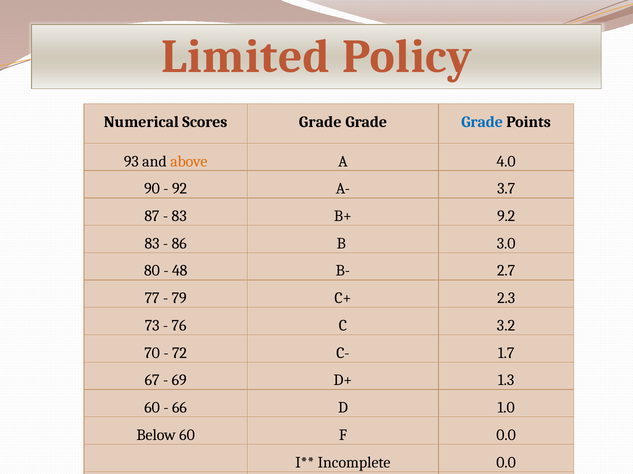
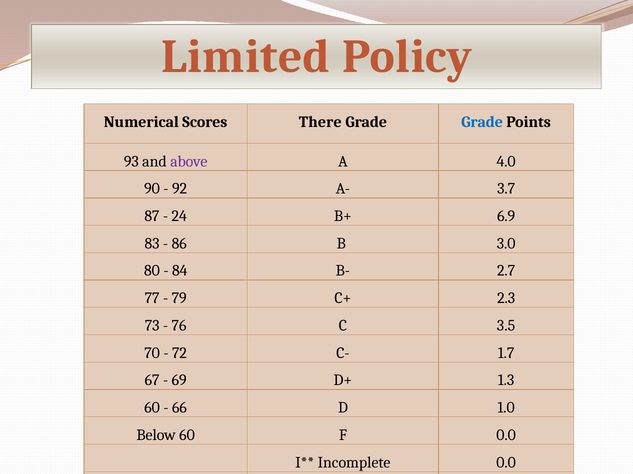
Scores Grade: Grade -> There (320, 122)
above colour: orange -> purple (189, 162)
83: 83 -> 24 (179, 216)
9.2: 9.2 -> 6.9 (506, 216)
48: 48 -> 84 (180, 271)
3.2: 3.2 -> 3.5 (506, 326)
